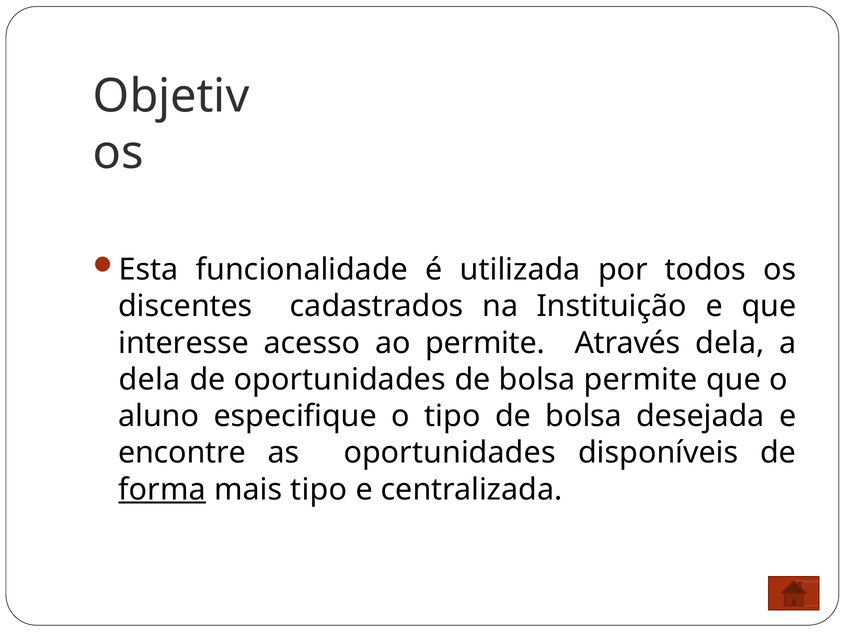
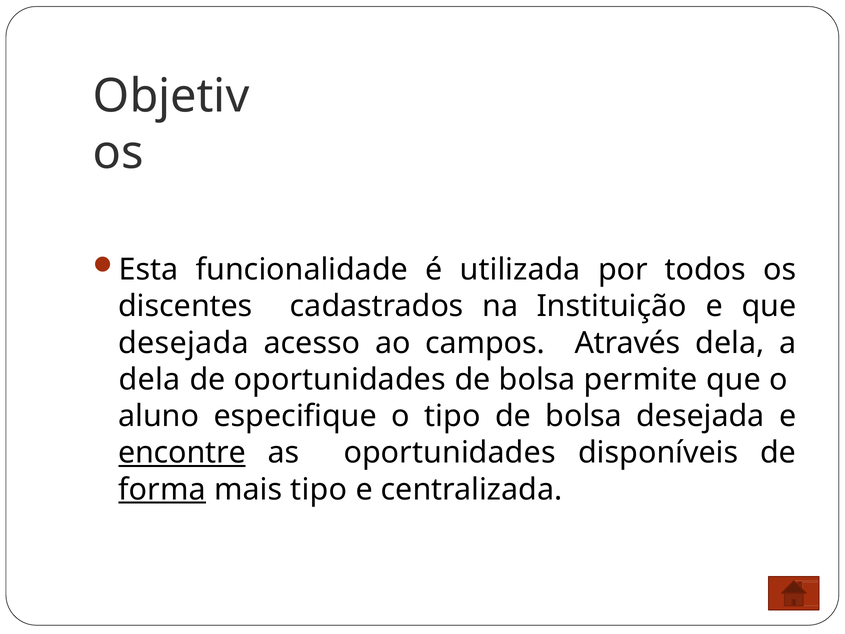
interesse: interesse -> desejada (183, 343)
ao permite: permite -> campos (485, 343)
encontre underline: none -> present (182, 453)
